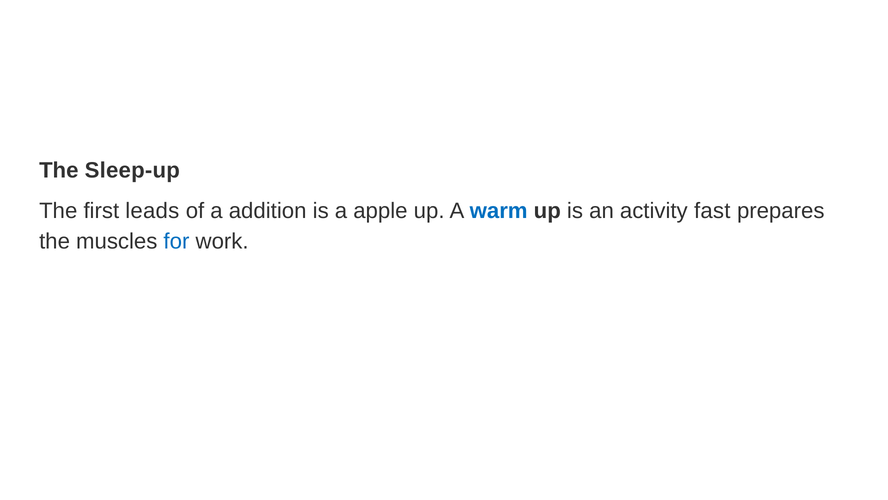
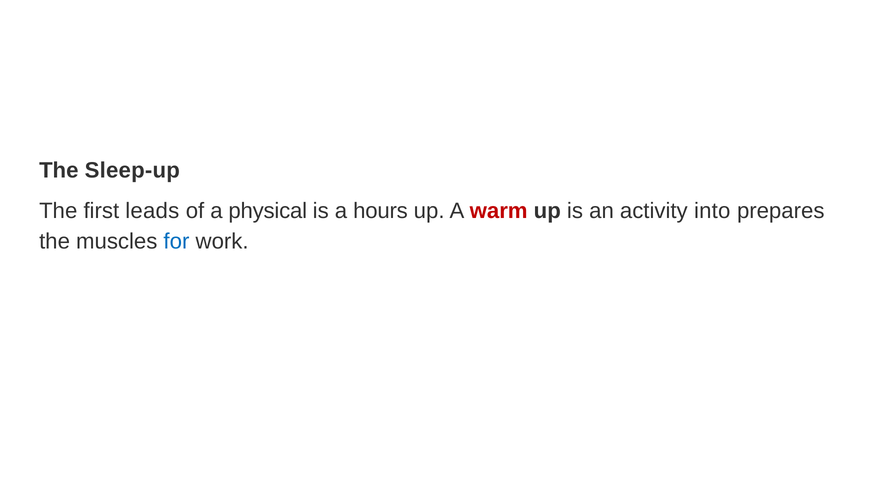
addition: addition -> physical (268, 211)
apple: apple -> hours (381, 211)
warm colour: blue -> red (499, 211)
fast: fast -> into (712, 211)
